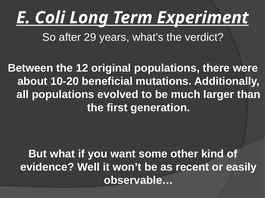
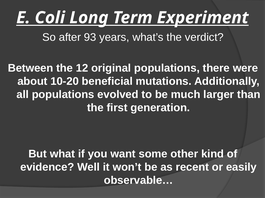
29: 29 -> 93 (90, 37)
